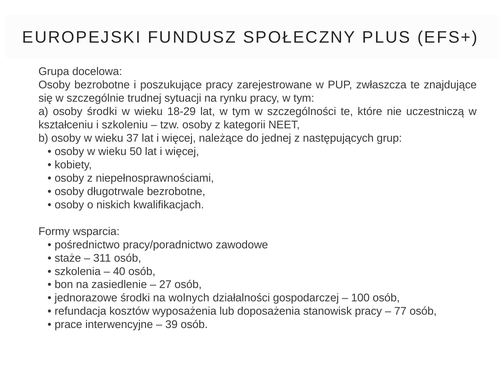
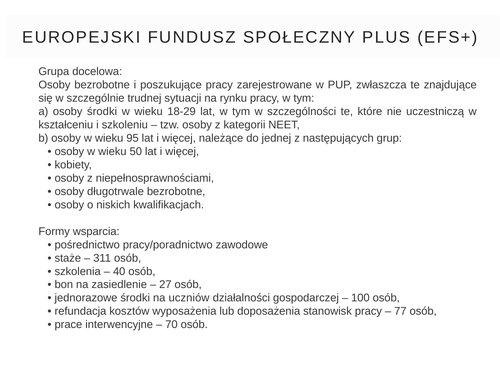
37: 37 -> 95 (133, 138)
wolnych: wolnych -> uczniów (189, 298)
39: 39 -> 70 (171, 325)
